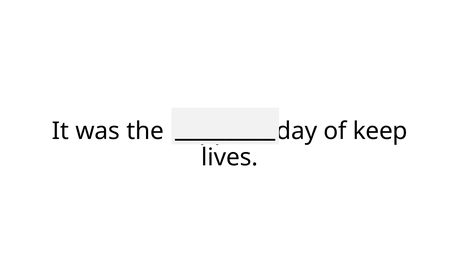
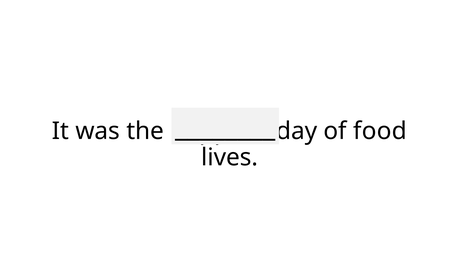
keep: keep -> food (380, 131)
